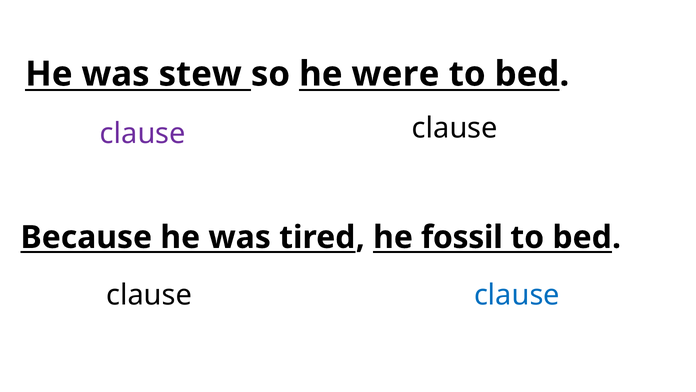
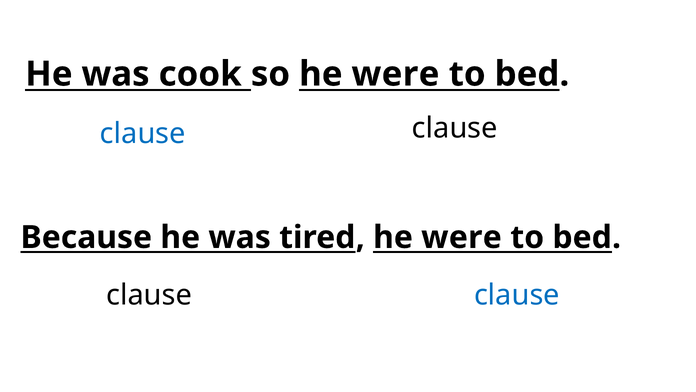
stew: stew -> cook (200, 74)
clause colour: purple -> blue (143, 133)
tired he fossil: fossil -> were (461, 237)
